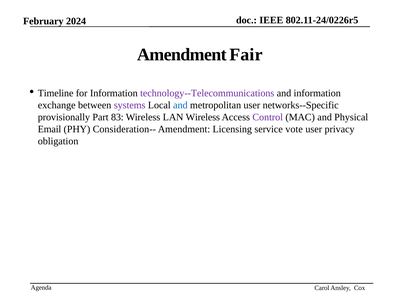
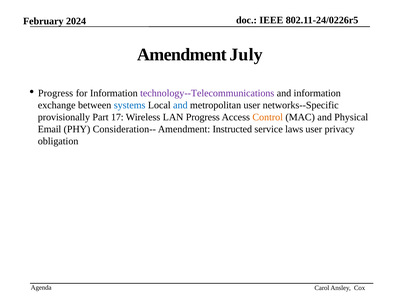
Fair: Fair -> July (246, 55)
Timeline: Timeline -> Progress (56, 93)
systems colour: purple -> blue (130, 105)
83: 83 -> 17 (117, 117)
LAN Wireless: Wireless -> Progress (203, 117)
Control colour: purple -> orange (268, 117)
Licensing: Licensing -> Instructed (232, 129)
vote: vote -> laws (294, 129)
